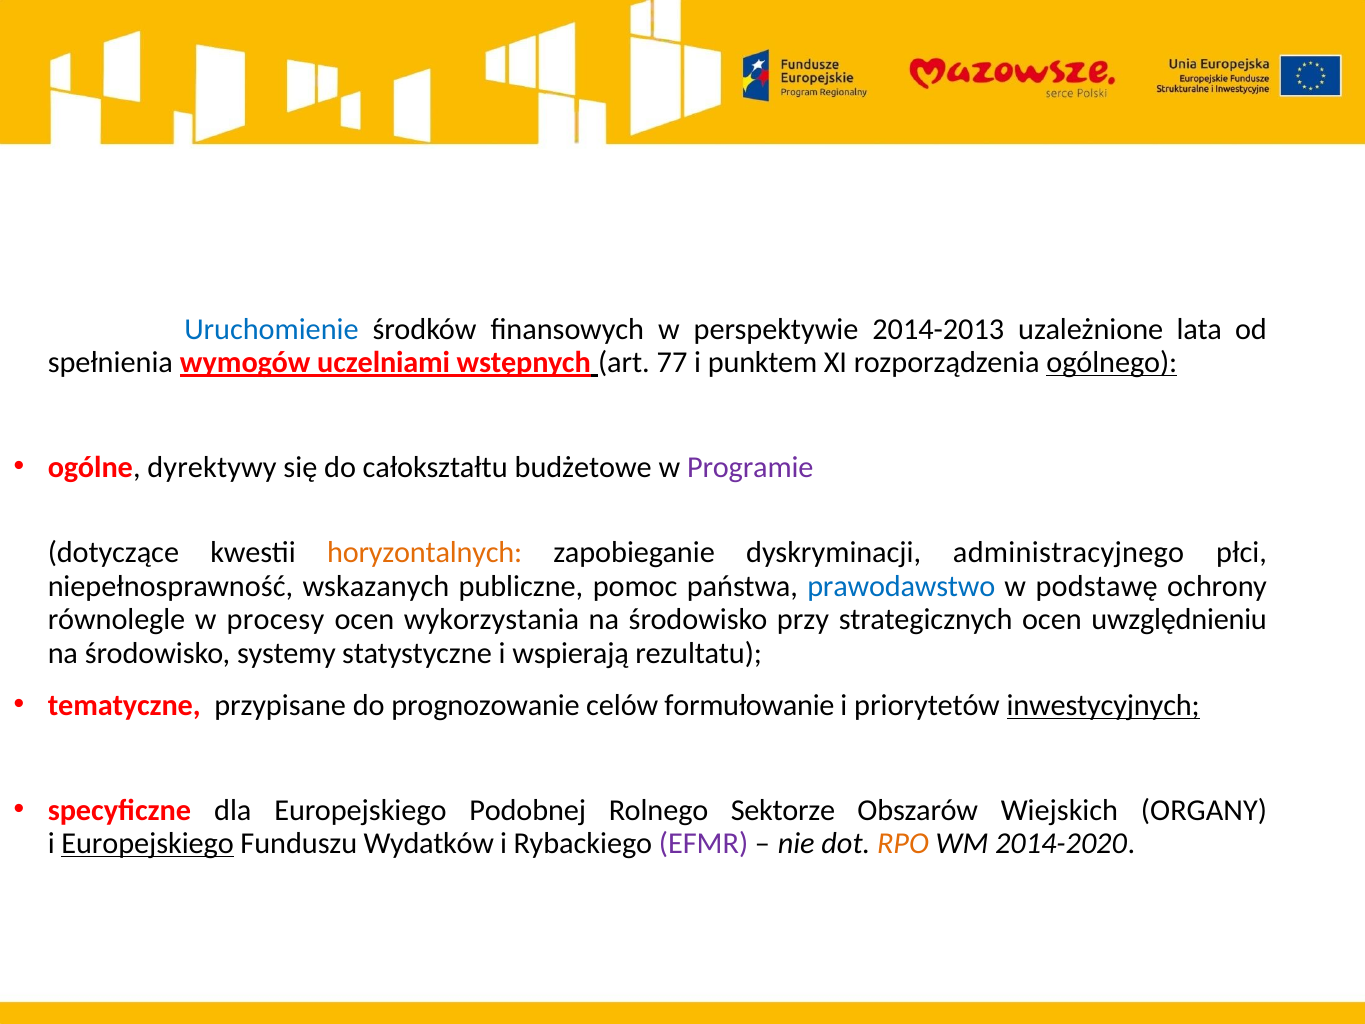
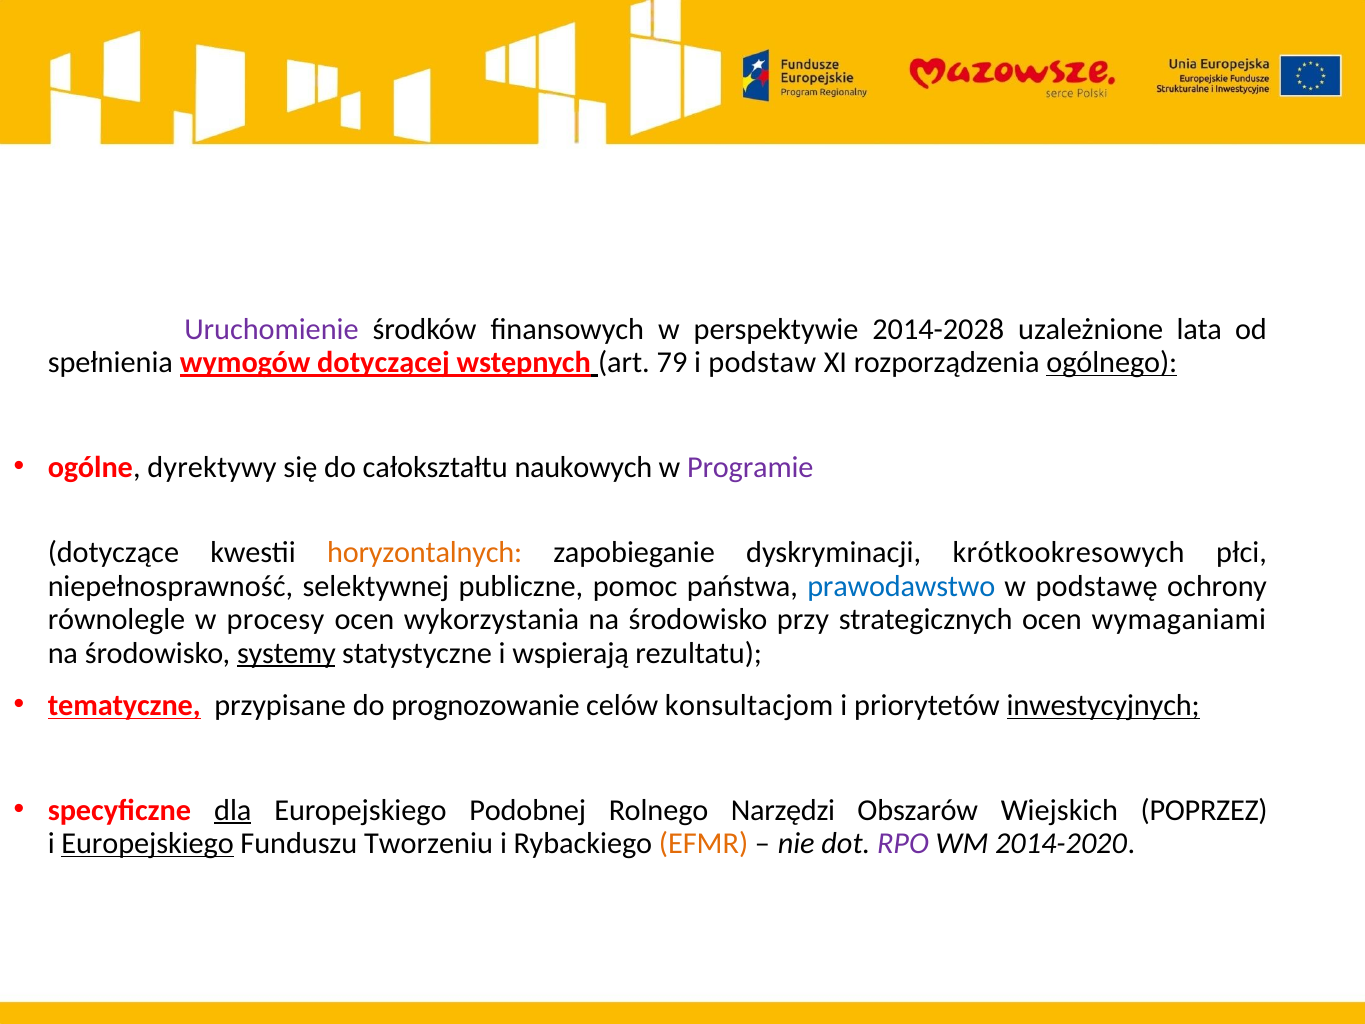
Uruchomienie colour: blue -> purple (271, 329)
2014-2013: 2014-2013 -> 2014-2028 (938, 329)
uczelniami: uczelniami -> dotyczącej (384, 362)
77: 77 -> 79 (672, 362)
punktem: punktem -> podstaw (762, 362)
budżetowe: budżetowe -> naukowych (583, 467)
administracyjnego: administracyjnego -> krótkookresowych (1069, 553)
wskazanych: wskazanych -> selektywnej (376, 586)
uwzględnieniu: uwzględnieniu -> wymaganiami (1179, 620)
systemy underline: none -> present (287, 653)
tematyczne underline: none -> present (124, 705)
formułowanie: formułowanie -> konsultacjom (749, 705)
dla underline: none -> present (233, 810)
Sektorze: Sektorze -> Narzędzi (783, 810)
ORGANY: ORGANY -> POPRZEZ (1204, 810)
Wydatków: Wydatków -> Tworzeniu (429, 843)
EFMR colour: purple -> orange (704, 843)
RPO colour: orange -> purple (903, 843)
